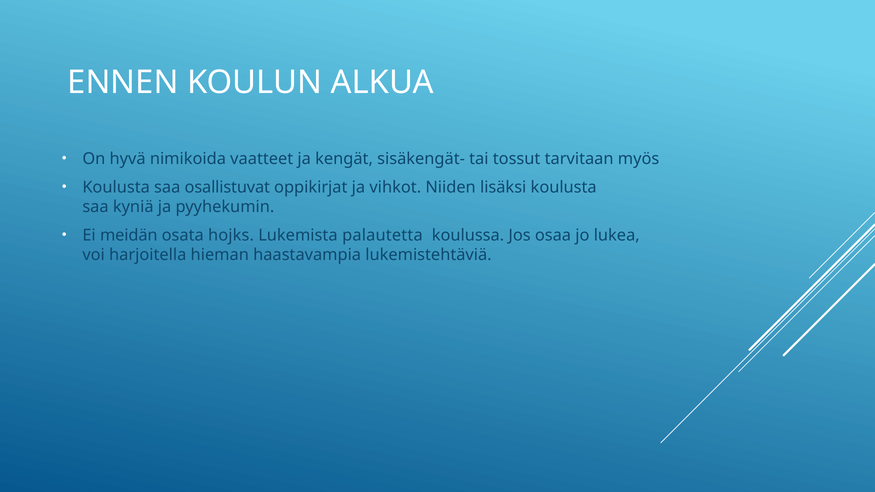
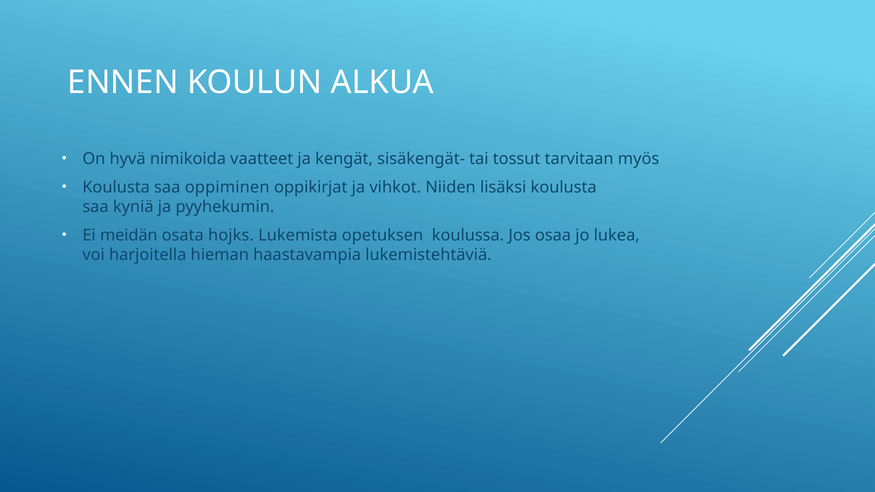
osallistuvat: osallistuvat -> oppiminen (227, 187)
palautetta: palautetta -> opetuksen (383, 235)
